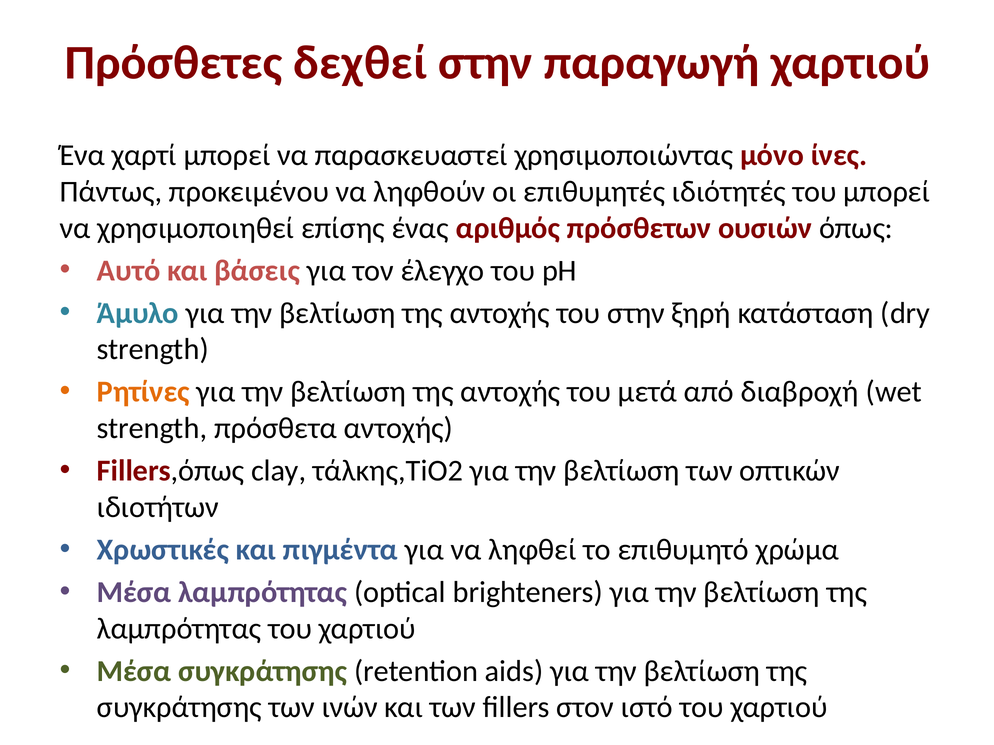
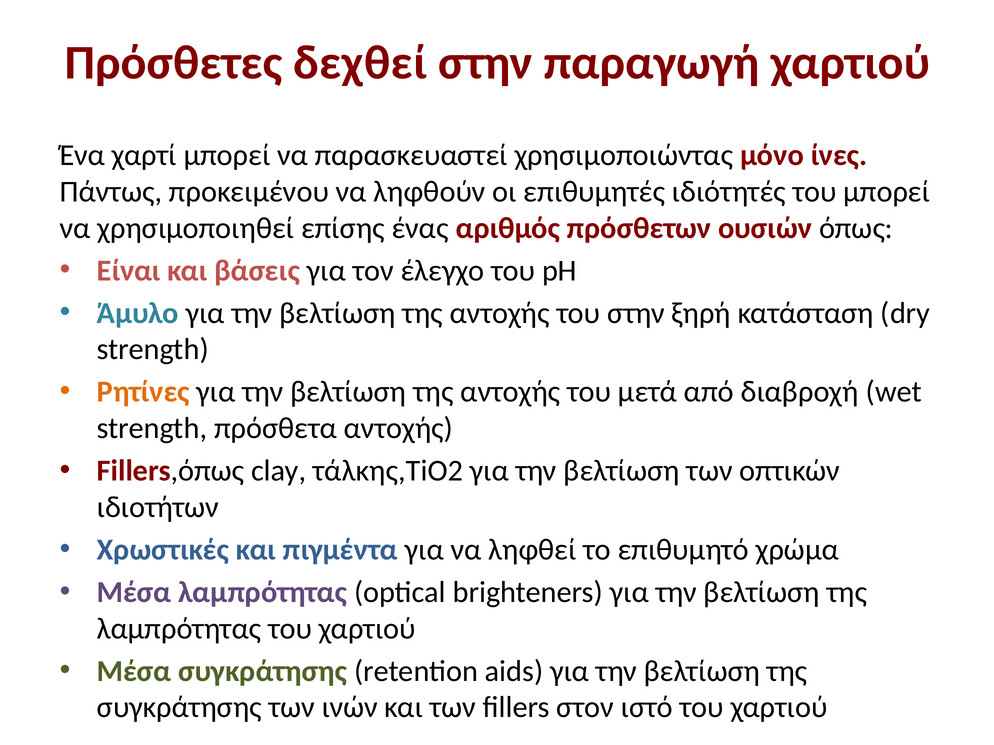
Αυτό: Αυτό -> Είναι (129, 271)
